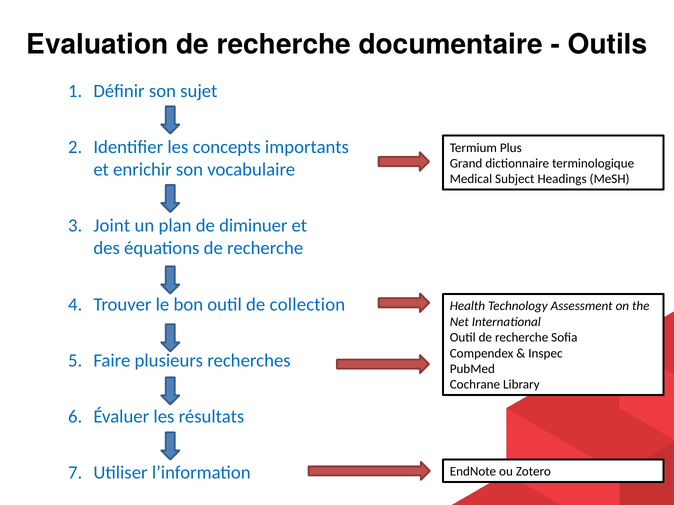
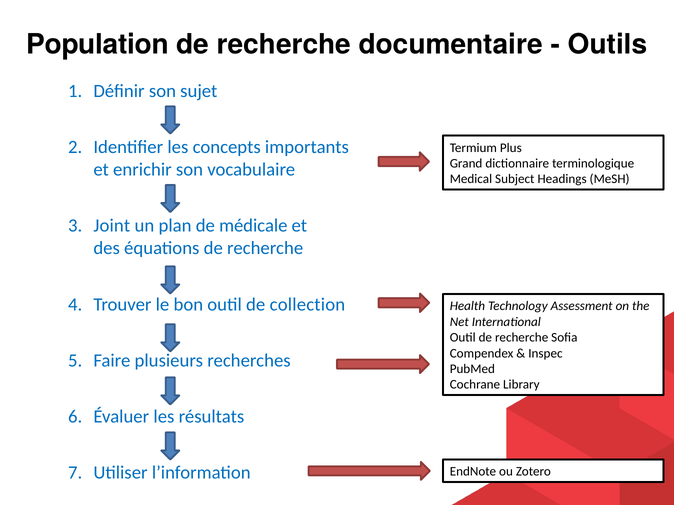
Evaluation: Evaluation -> Population (97, 45)
diminuer: diminuer -> médicale (253, 226)
